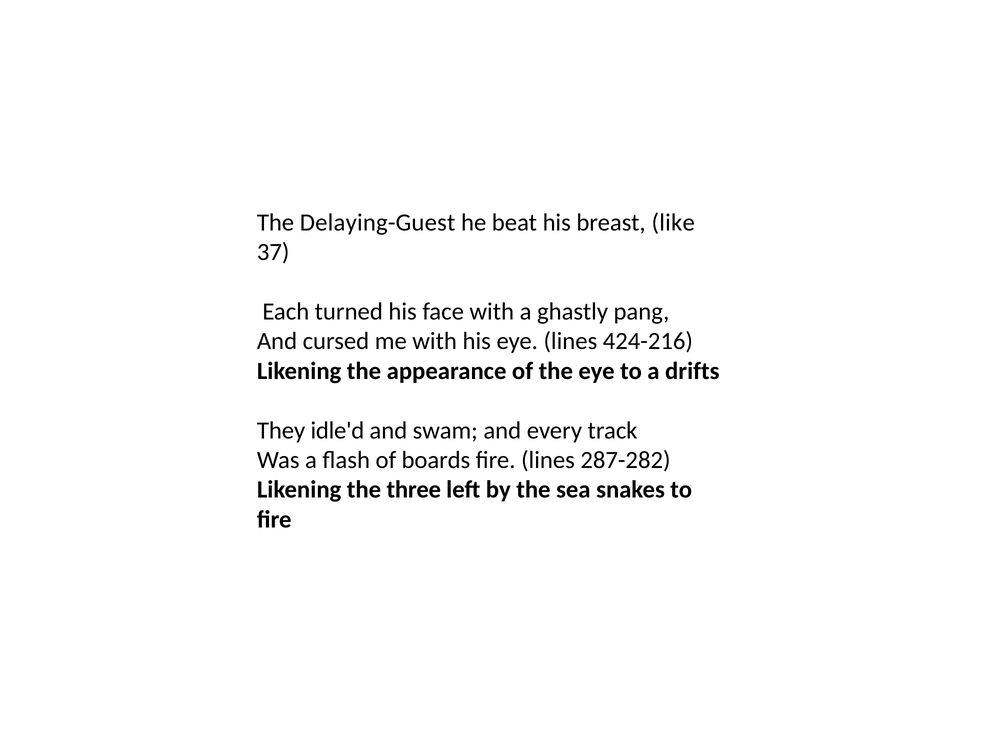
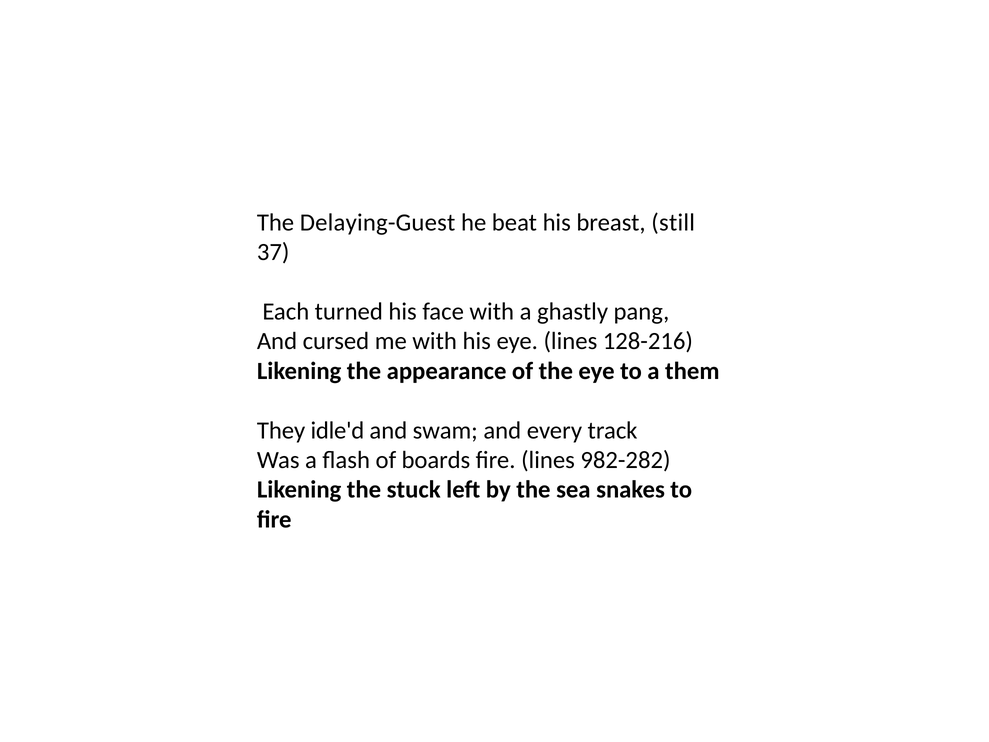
like: like -> still (673, 223)
424-216: 424-216 -> 128-216 (648, 341)
drifts: drifts -> them (692, 371)
287-282: 287-282 -> 982-282 (625, 460)
three: three -> stuck (414, 490)
